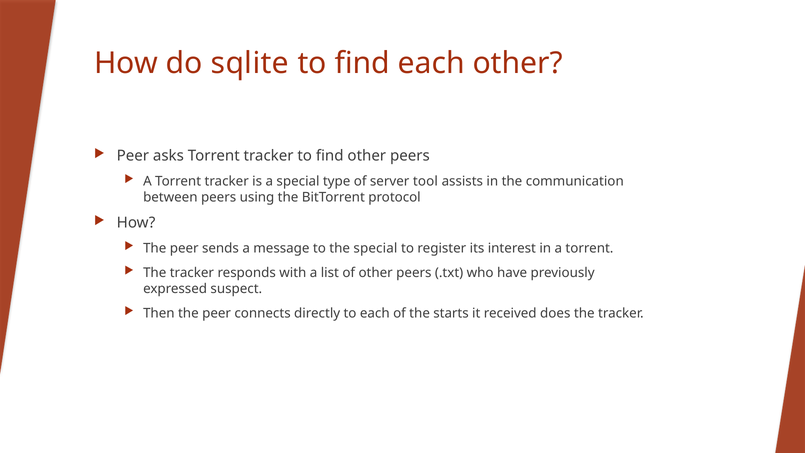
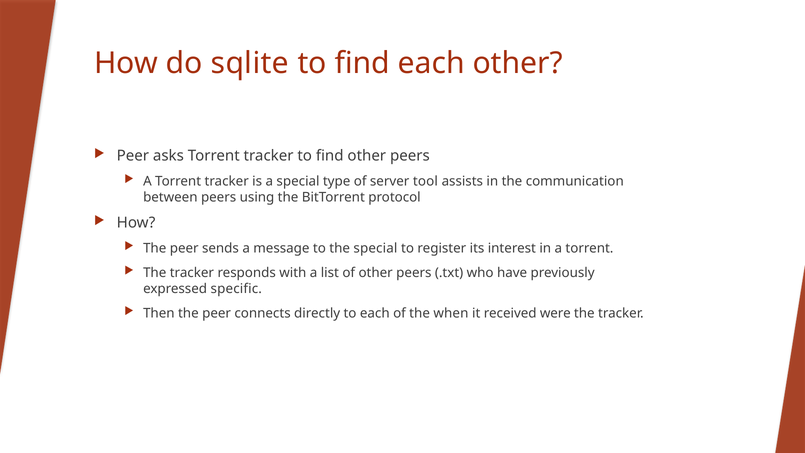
suspect: suspect -> specific (236, 289)
starts: starts -> when (451, 313)
does: does -> were (555, 313)
